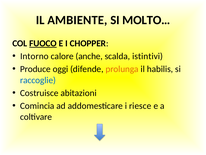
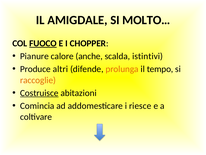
AMBIENTE: AMBIENTE -> AMIGDALE (77, 20)
Intorno: Intorno -> Pianure (34, 56)
oggi: oggi -> altri (60, 69)
habilis: habilis -> tempo (160, 69)
raccoglie colour: blue -> orange (38, 80)
Costruisce underline: none -> present (39, 93)
